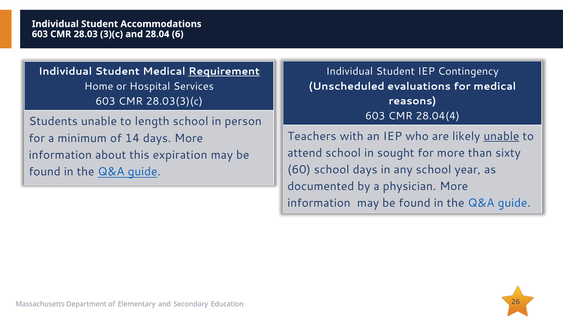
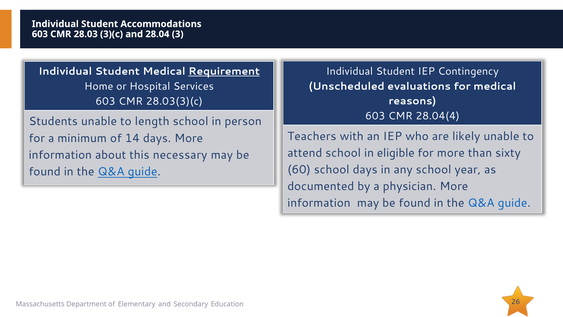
6: 6 -> 3 (178, 34)
unable underline: present -> none (501, 136)
sought: sought -> eligible (396, 153)
expiration: expiration -> necessary (180, 155)
